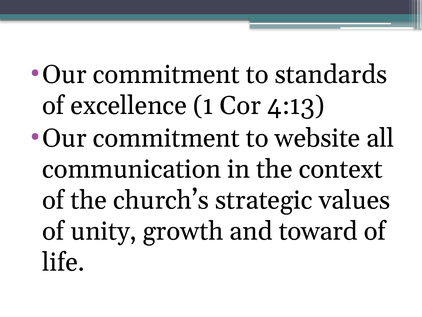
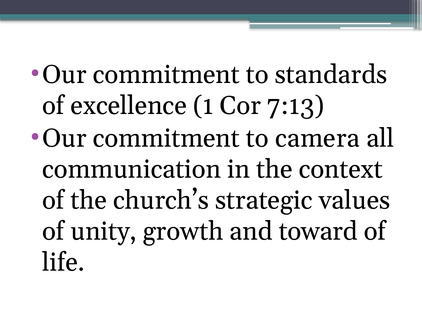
4:13: 4:13 -> 7:13 (296, 106)
website: website -> camera (317, 138)
